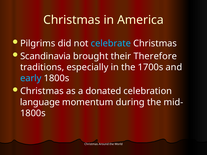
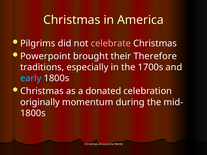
celebrate colour: light blue -> pink (111, 43)
Scandinavia: Scandinavia -> Powerpoint (45, 56)
language: language -> originally (40, 102)
